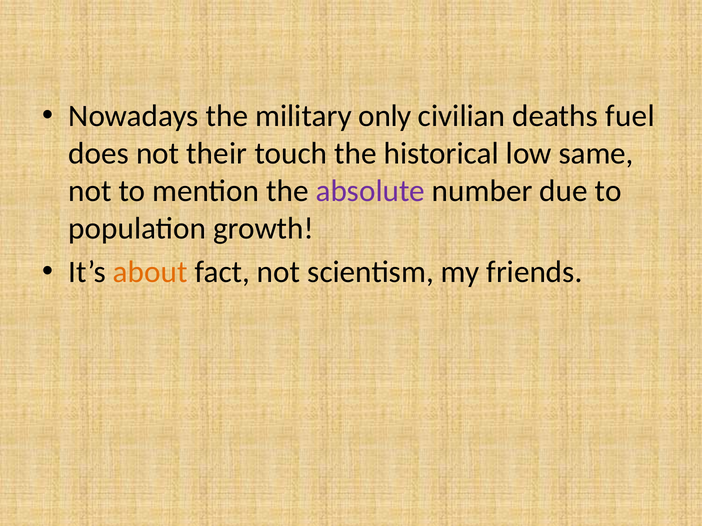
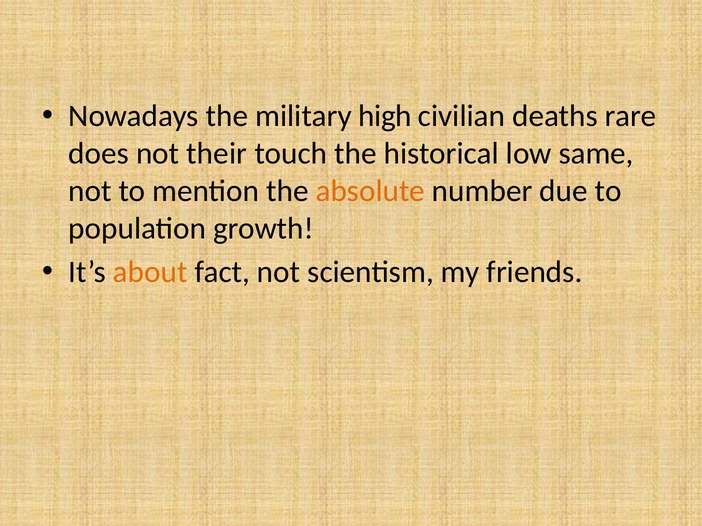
only: only -> high (385, 116)
fuel: fuel -> rare (630, 116)
absolute colour: purple -> orange (370, 191)
